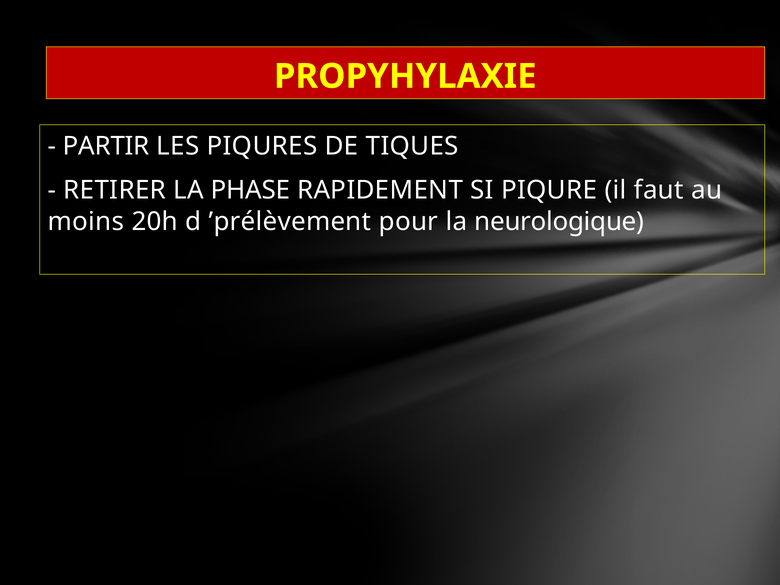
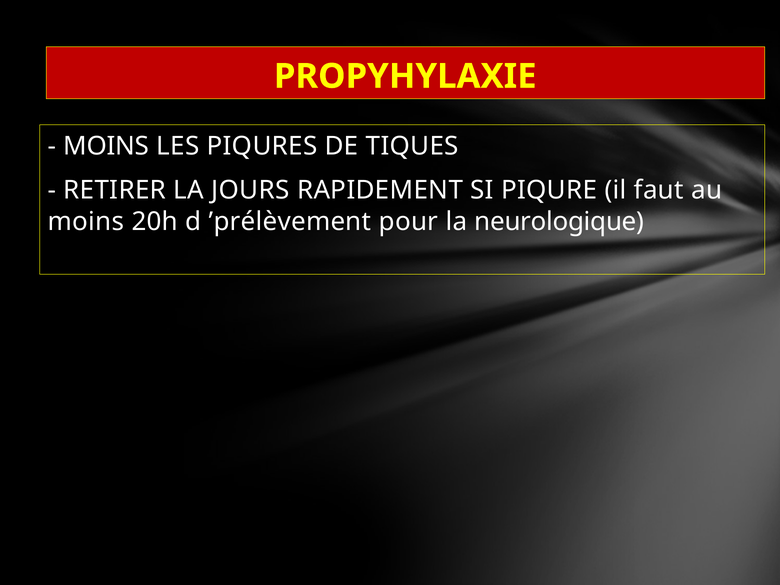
PARTIR: PARTIR -> MOINS (106, 146)
PHASE: PHASE -> JOURS (250, 190)
